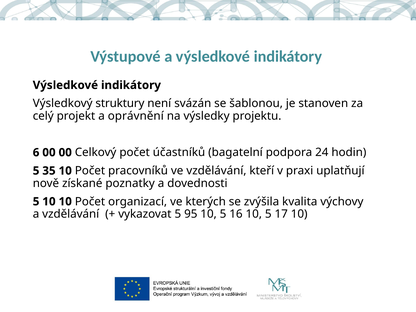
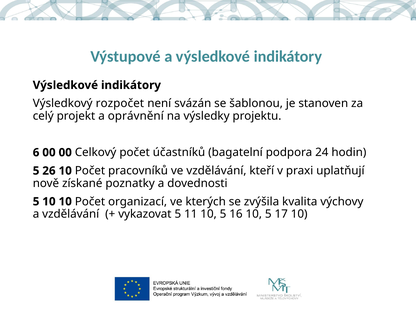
struktury: struktury -> rozpočet (120, 103)
35: 35 -> 26 (49, 171)
95: 95 -> 11 (191, 214)
